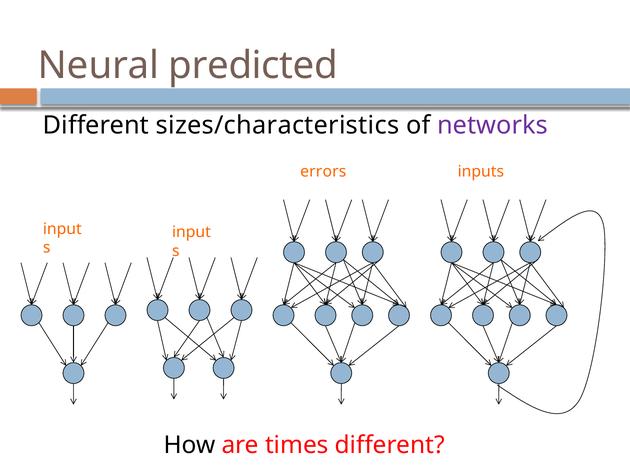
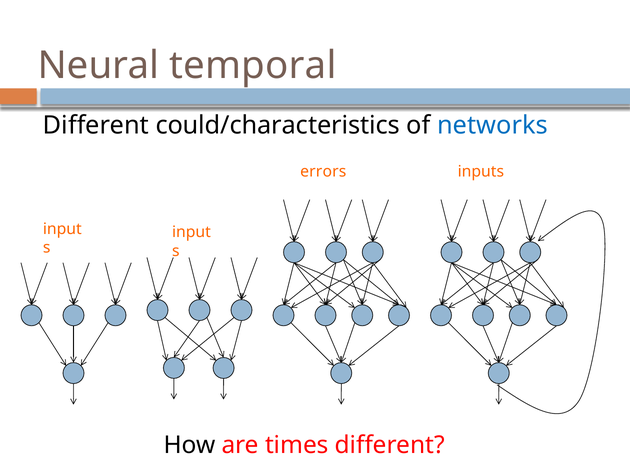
predicted: predicted -> temporal (253, 66)
sizes/characteristics: sizes/characteristics -> could/characteristics (278, 125)
networks colour: purple -> blue (492, 125)
